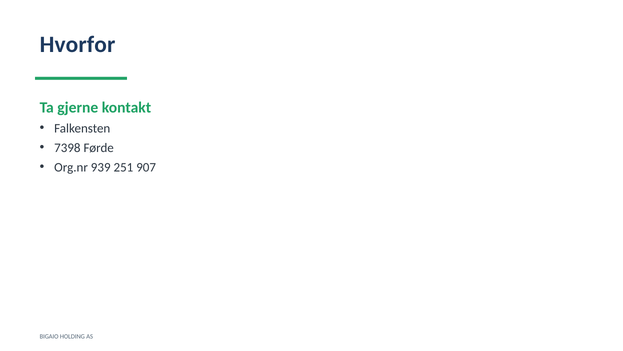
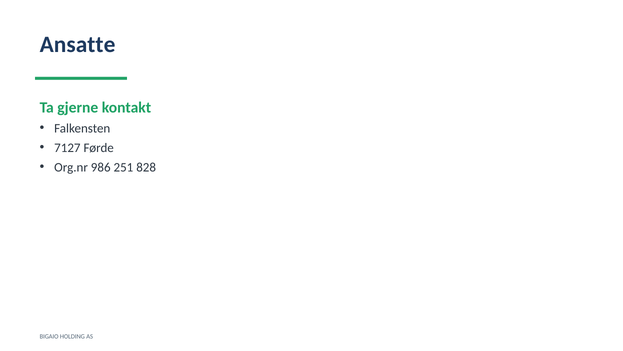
Hvorfor: Hvorfor -> Ansatte (78, 44)
7398: 7398 -> 7127 (67, 148)
939: 939 -> 986 (101, 167)
907: 907 -> 828 (146, 167)
